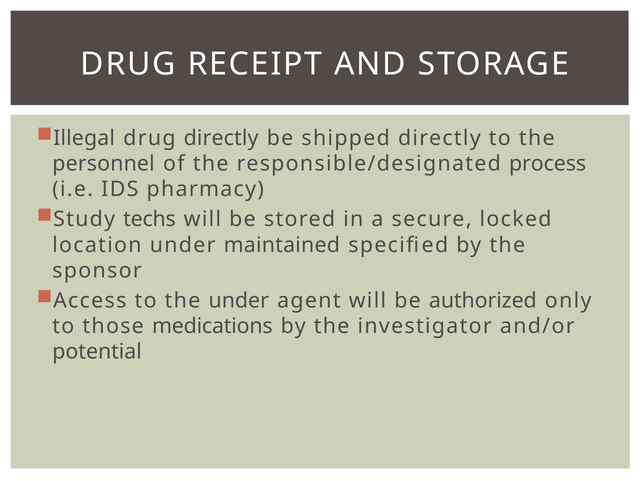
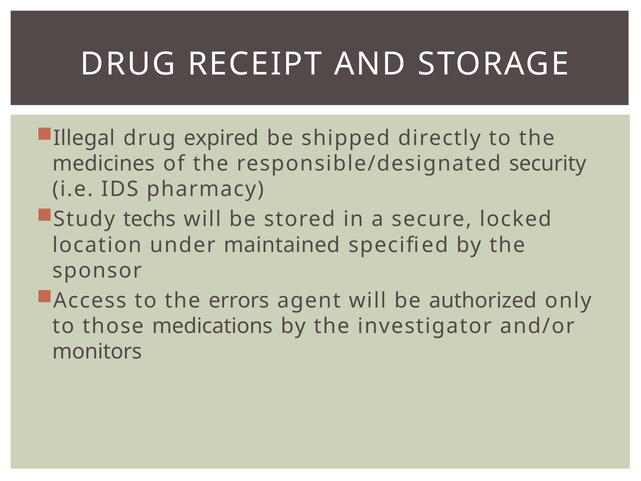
drug directly: directly -> expired (221, 138)
personnel: personnel -> medicines (104, 164)
process: process -> security (548, 164)
the under: under -> errors (239, 300)
potential: potential -> monitors (97, 352)
